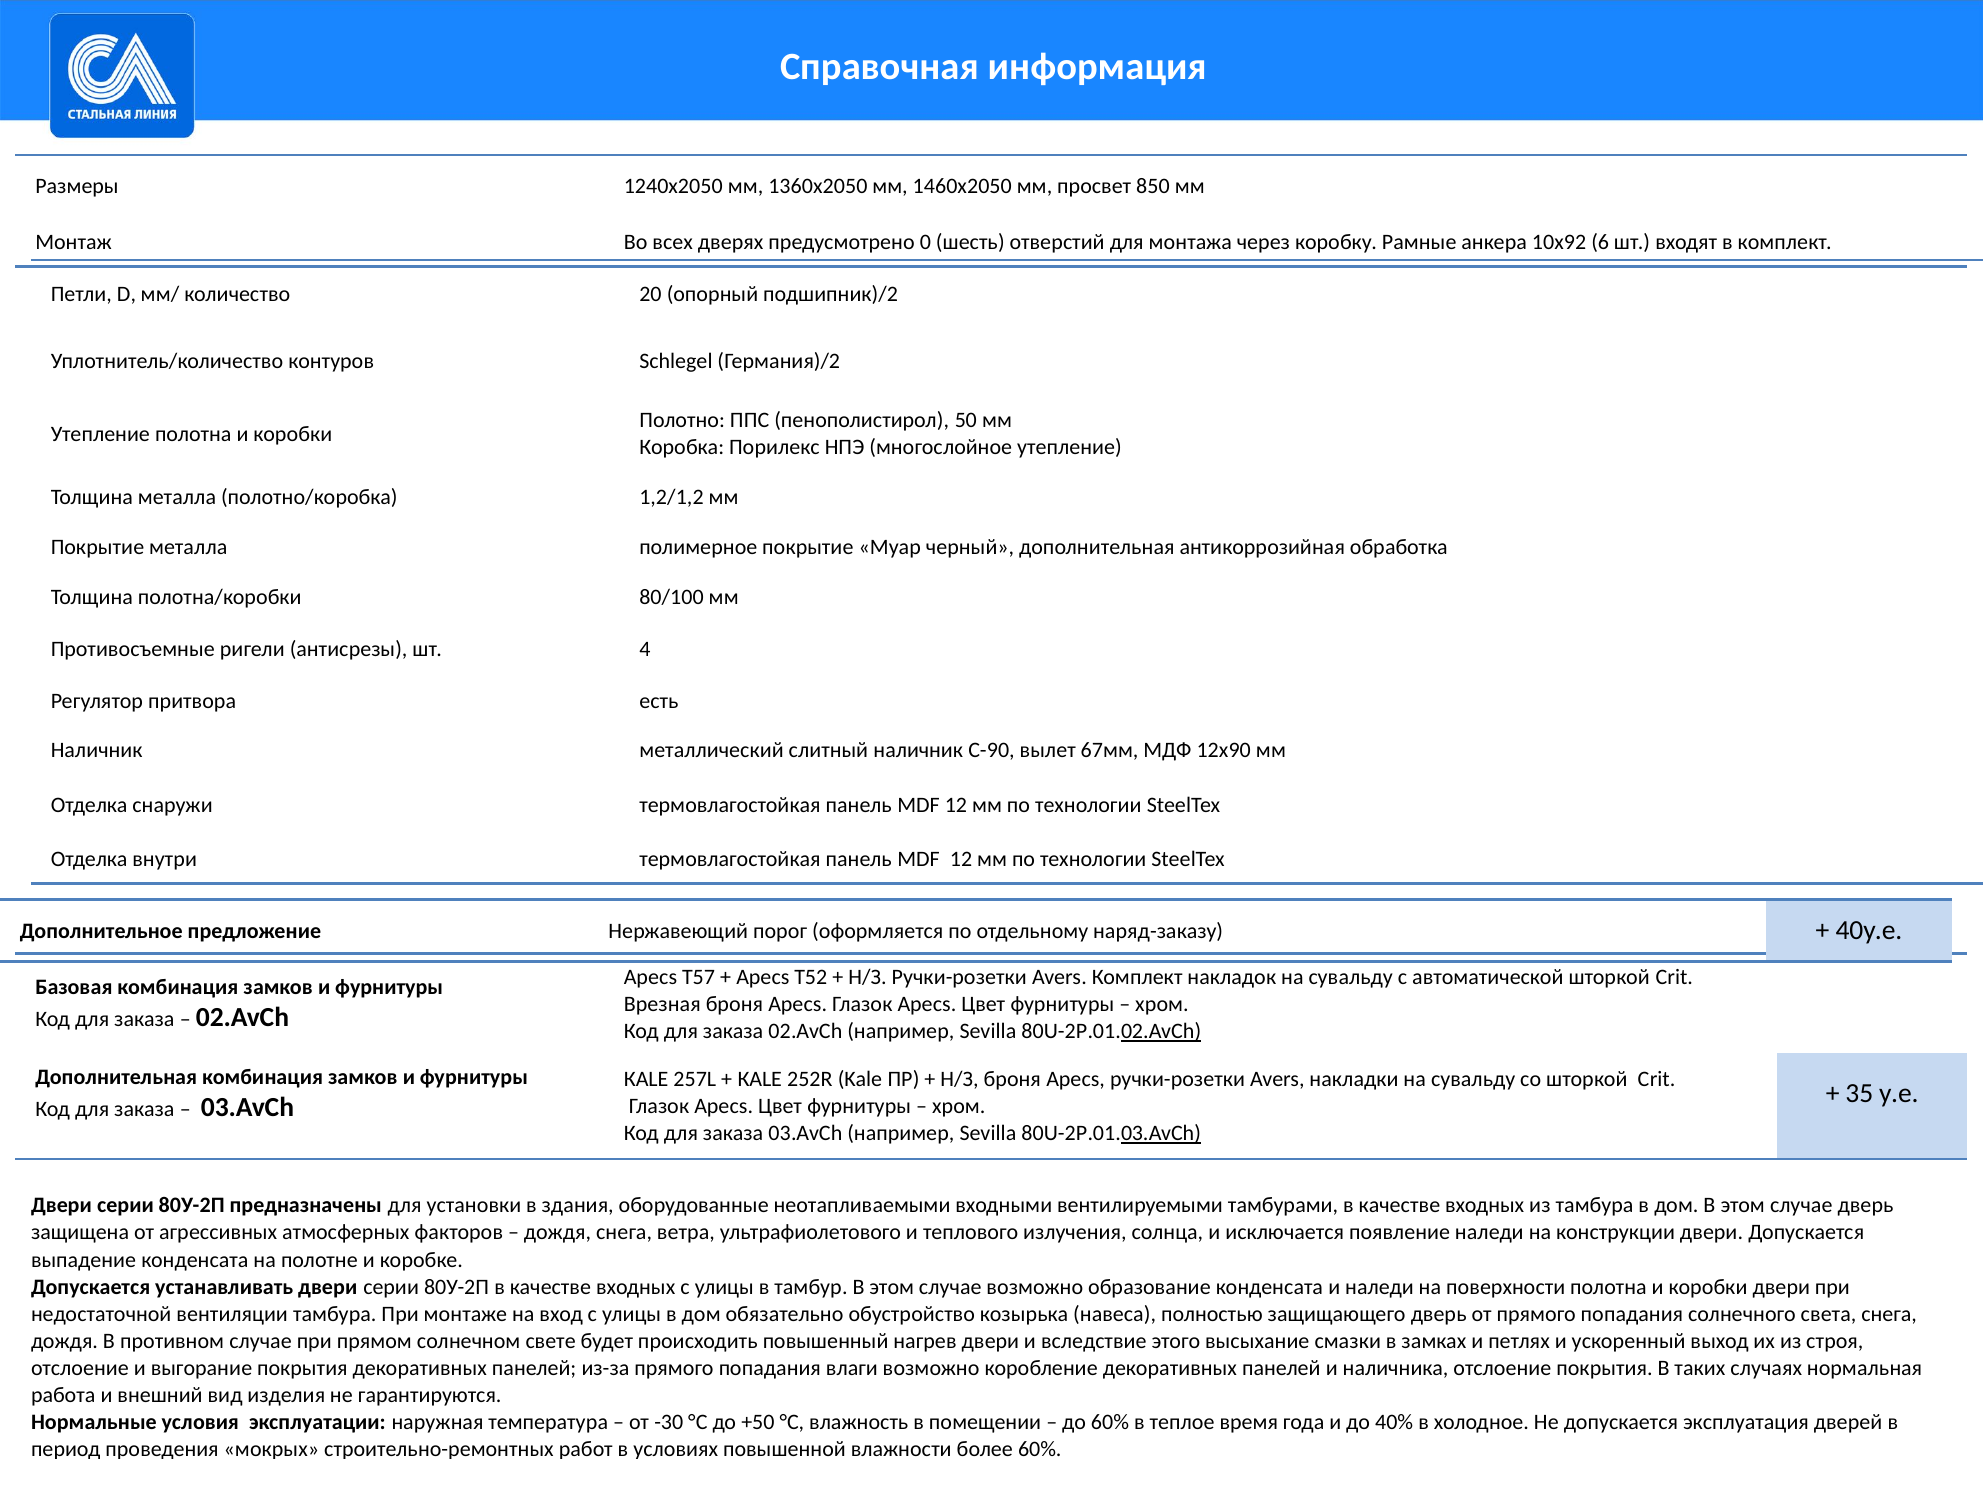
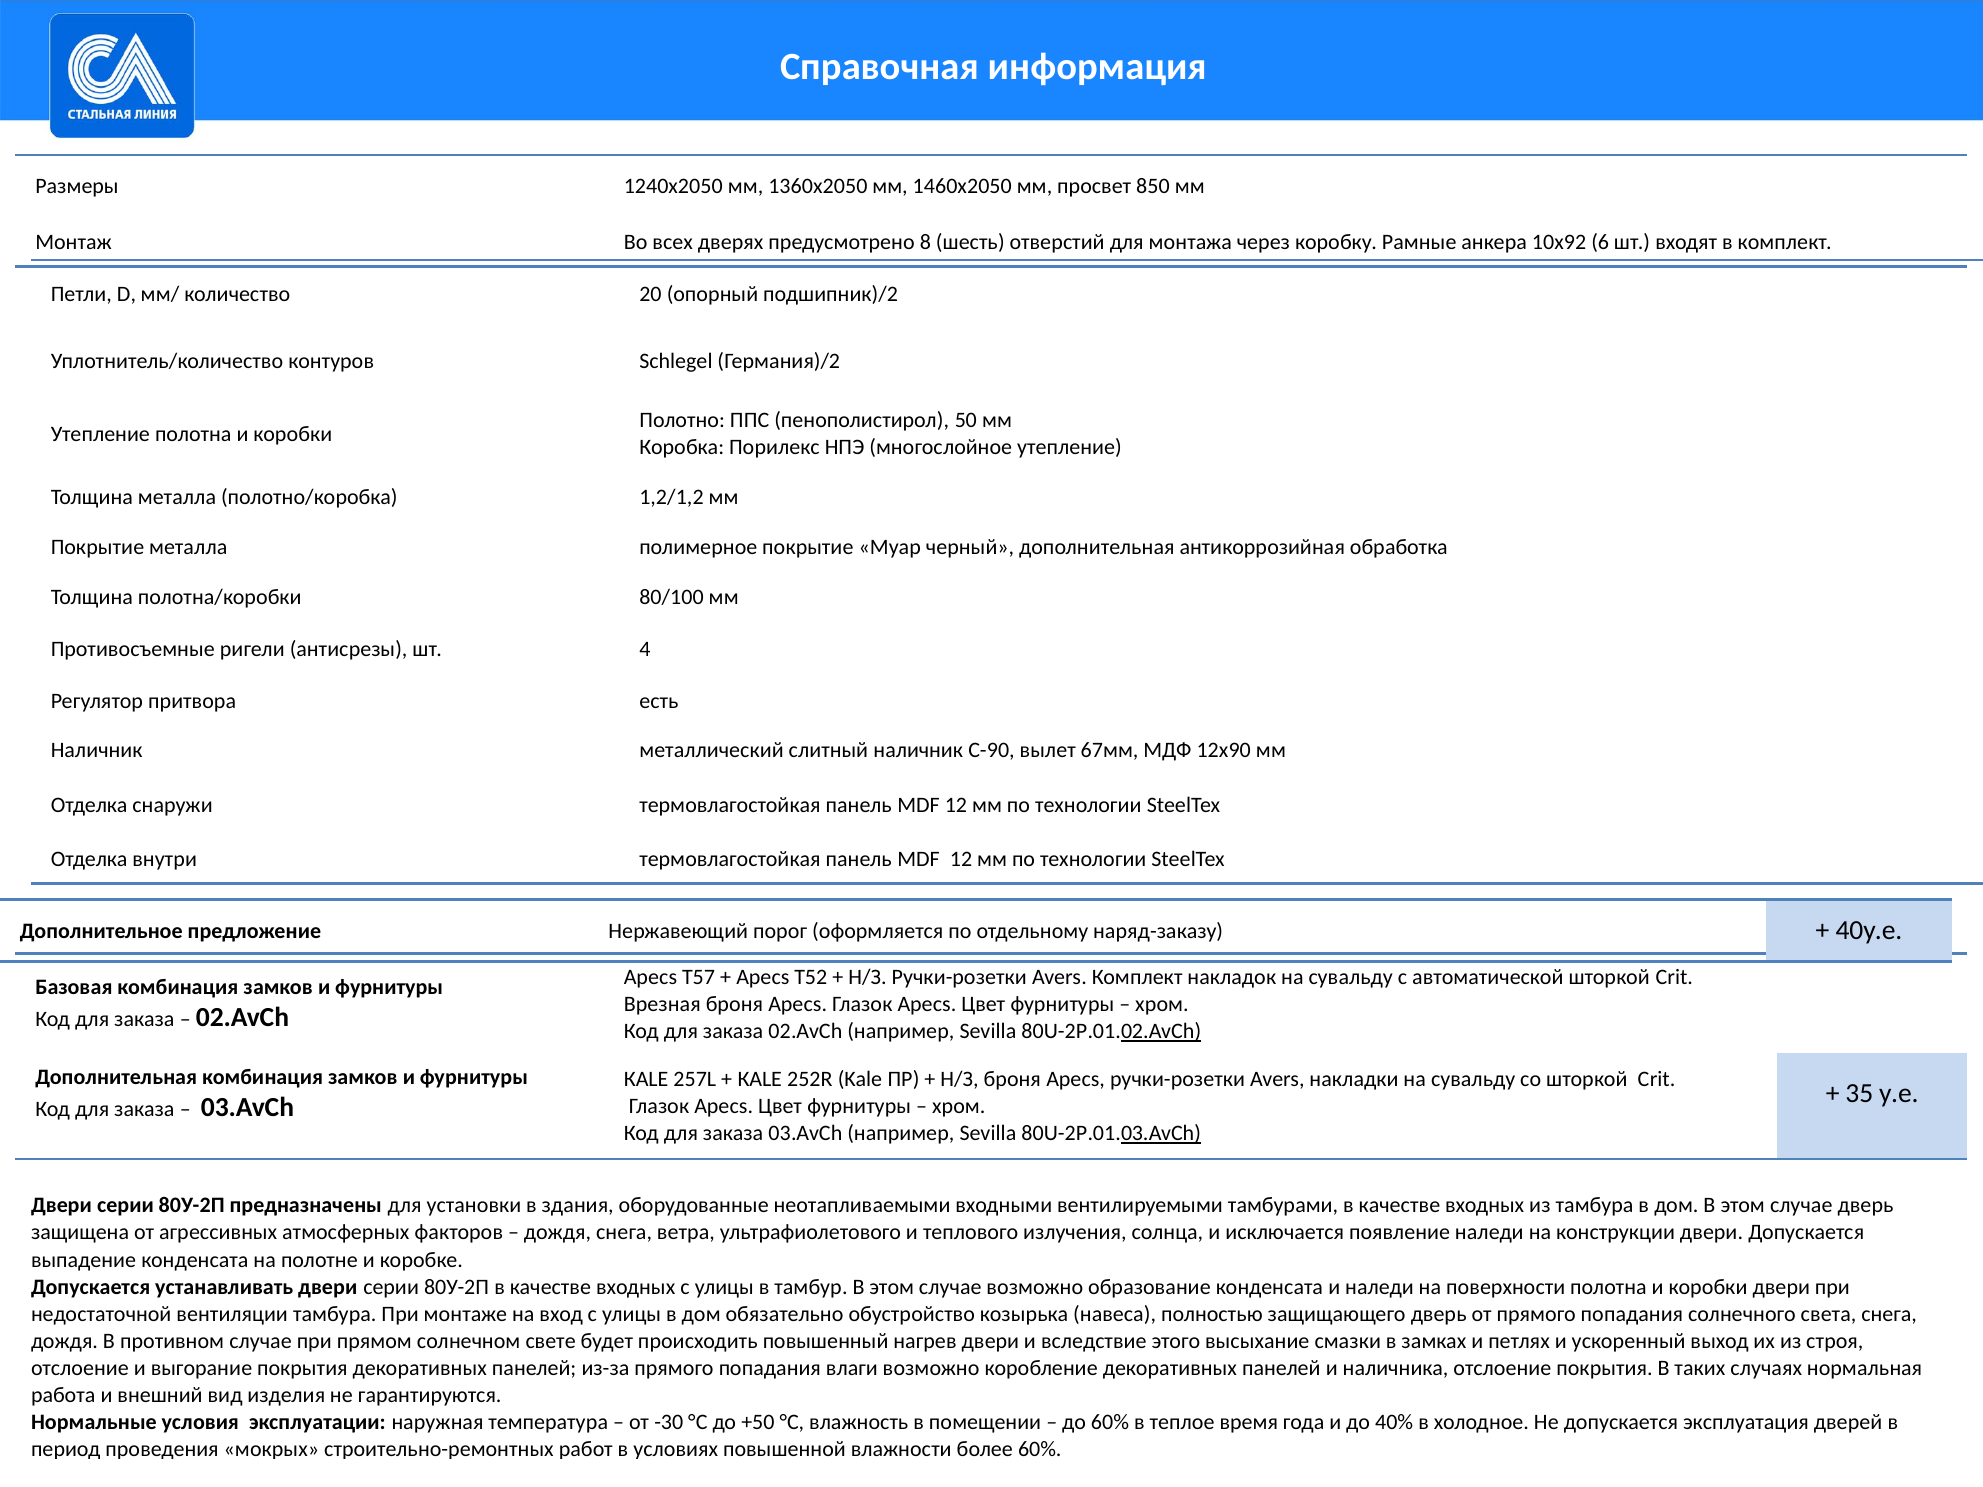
предусмотрено 0: 0 -> 8 (925, 242)
